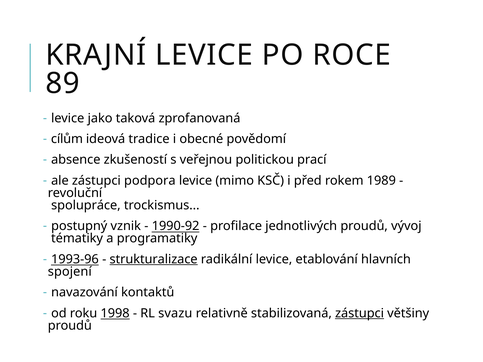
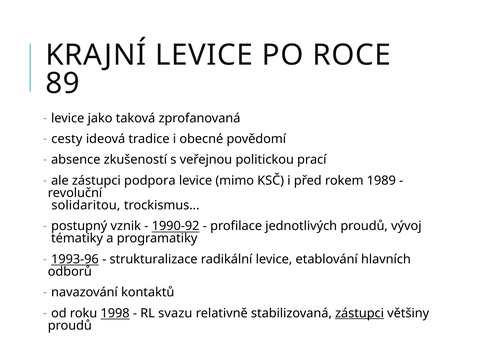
cílům: cílům -> cesty (67, 139)
spolupráce: spolupráce -> solidaritou (86, 205)
strukturalizace underline: present -> none (154, 259)
spojení: spojení -> odborů (70, 272)
